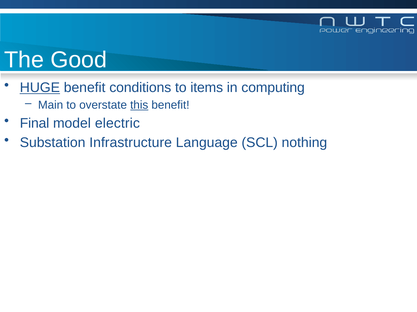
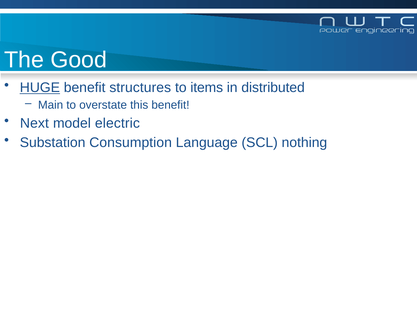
conditions: conditions -> structures (140, 88)
computing: computing -> distributed (273, 88)
this underline: present -> none (139, 105)
Final: Final -> Next (34, 124)
Infrastructure: Infrastructure -> Consumption (131, 143)
